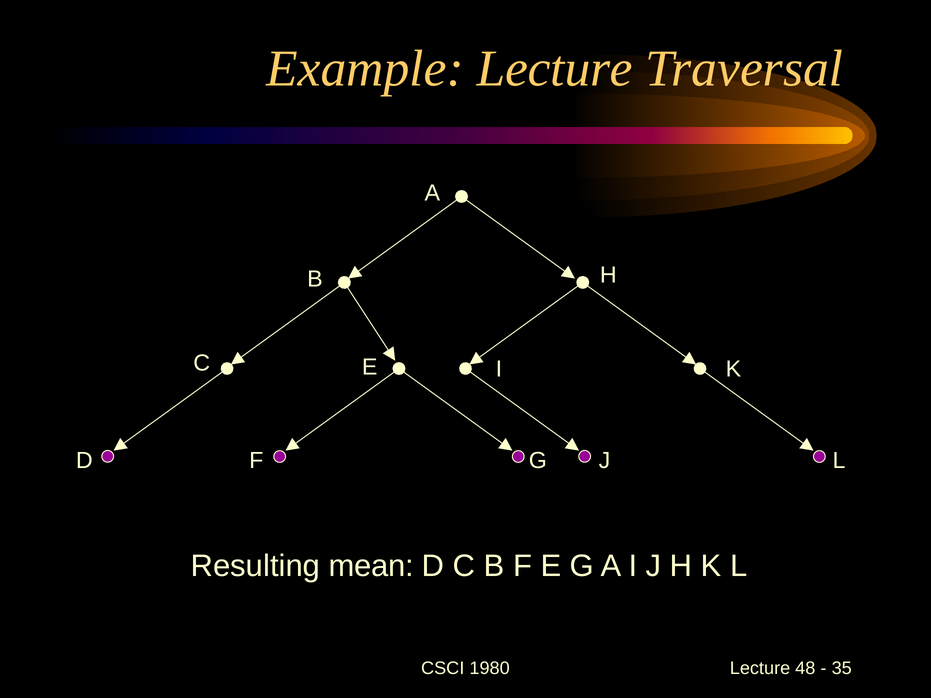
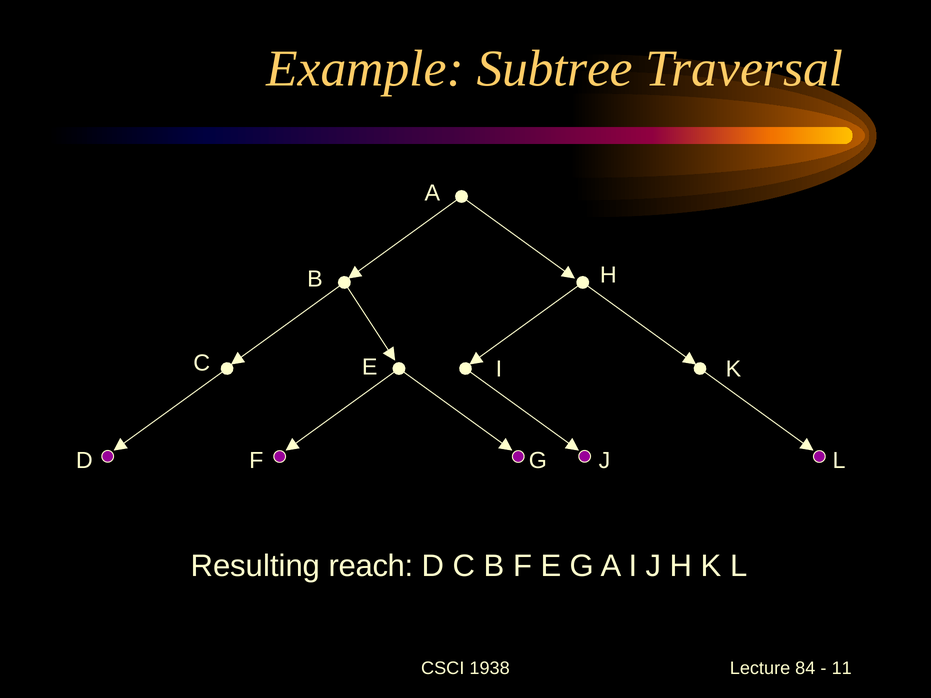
Example Lecture: Lecture -> Subtree (555, 69)
mean: mean -> reach (371, 566)
1980: 1980 -> 1938 (490, 668)
48: 48 -> 84 (805, 668)
35: 35 -> 11 (842, 668)
